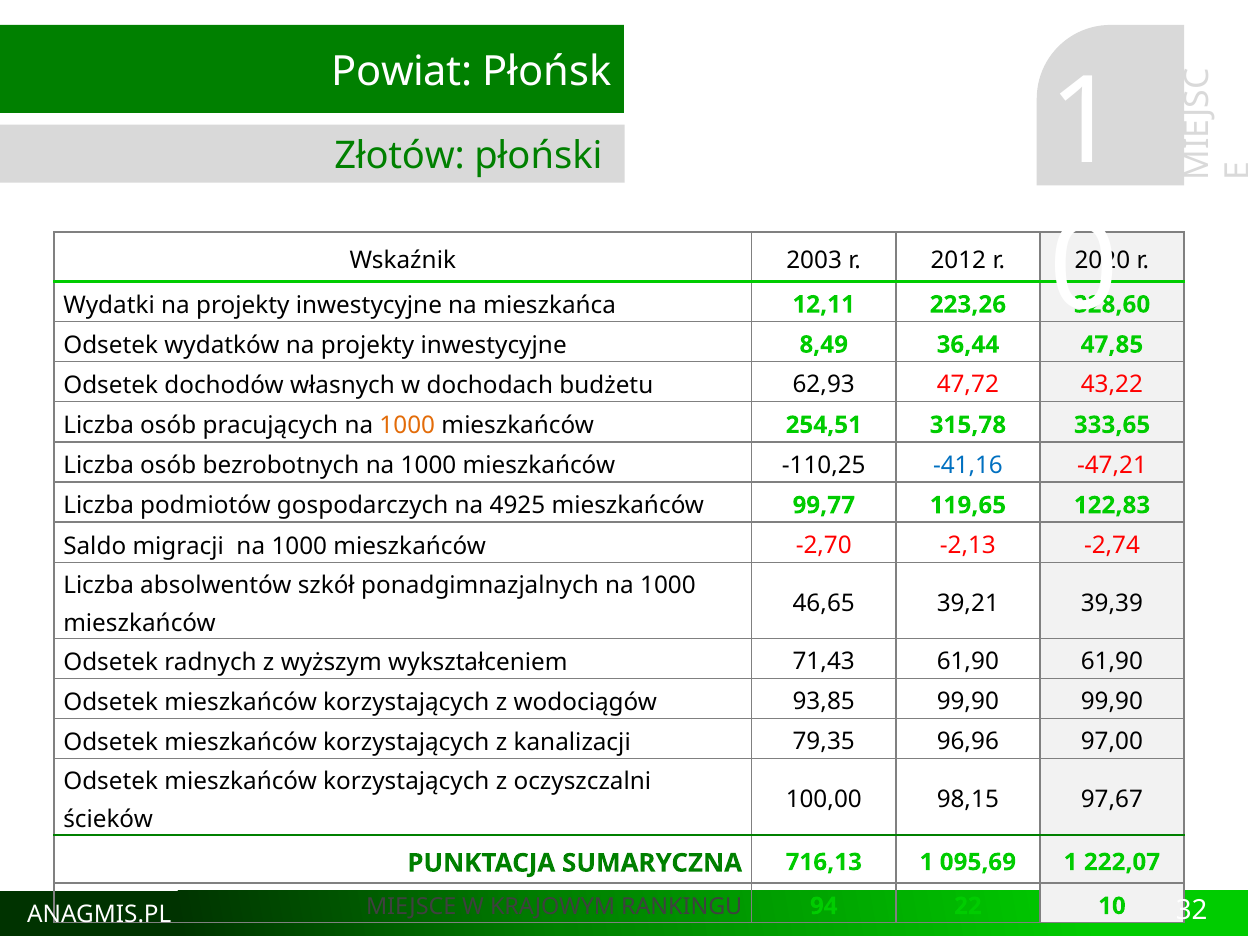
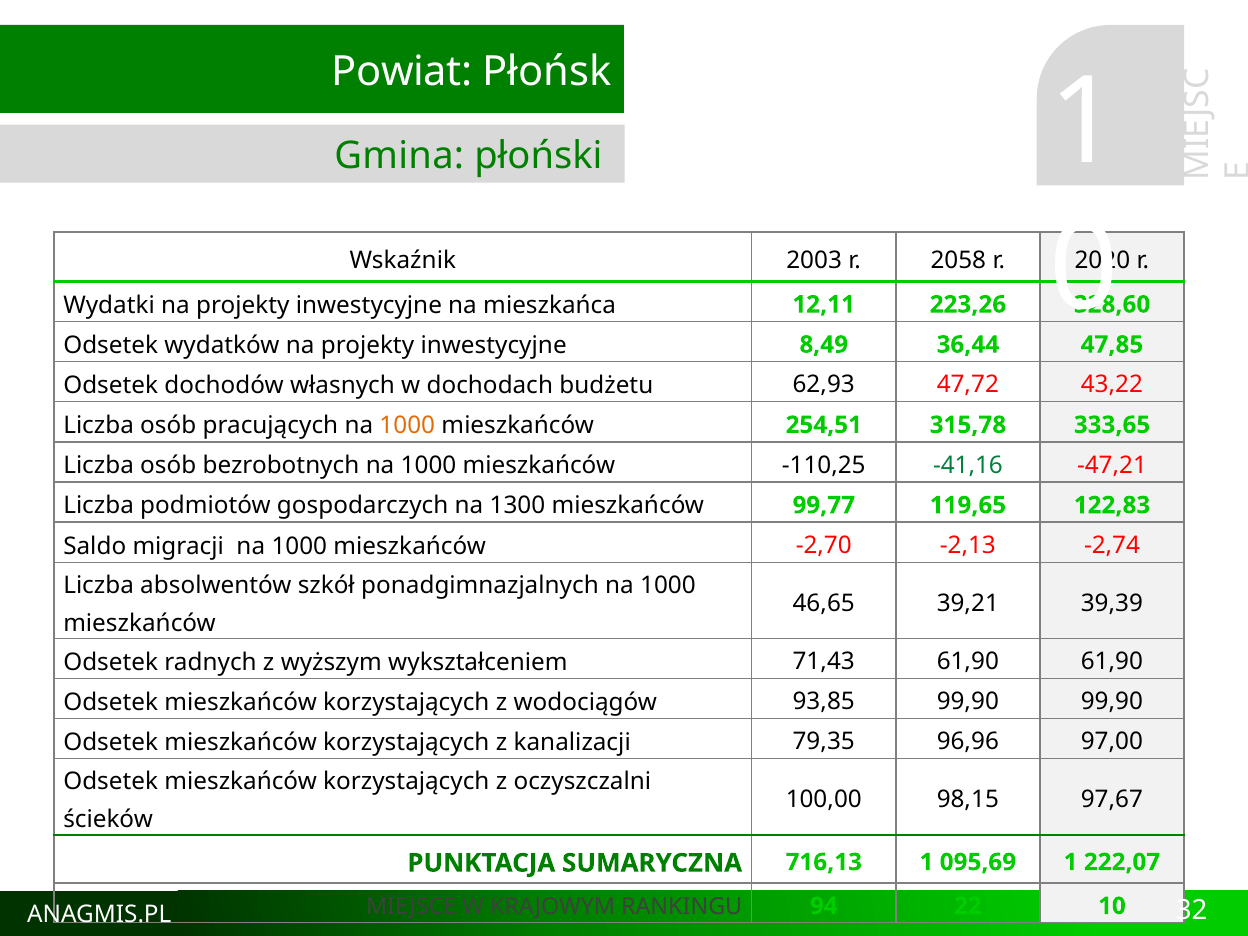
Złotów: Złotów -> Gmina (399, 156)
2012: 2012 -> 2058 (958, 261)
-41,16 colour: blue -> green (968, 465)
4925: 4925 -> 1300 (517, 506)
